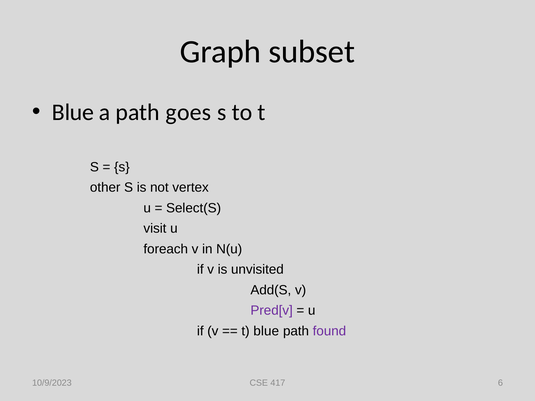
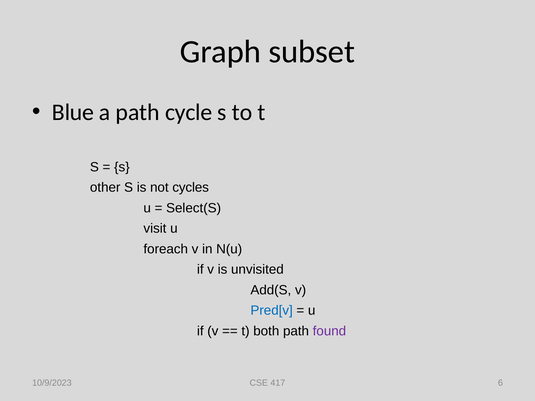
goes: goes -> cycle (189, 112)
vertex: vertex -> cycles (191, 188)
Pred[v colour: purple -> blue (272, 311)
t blue: blue -> both (266, 331)
